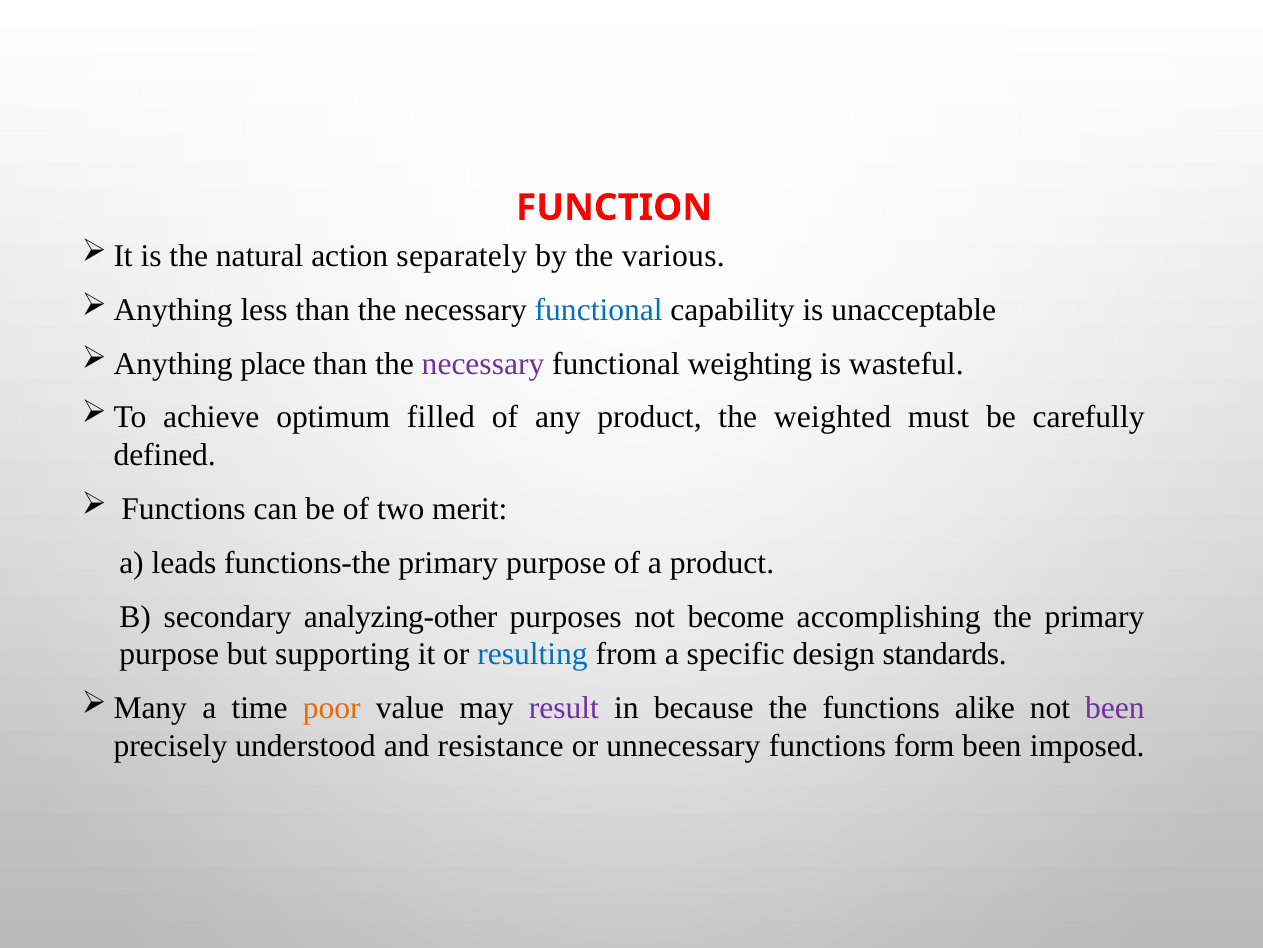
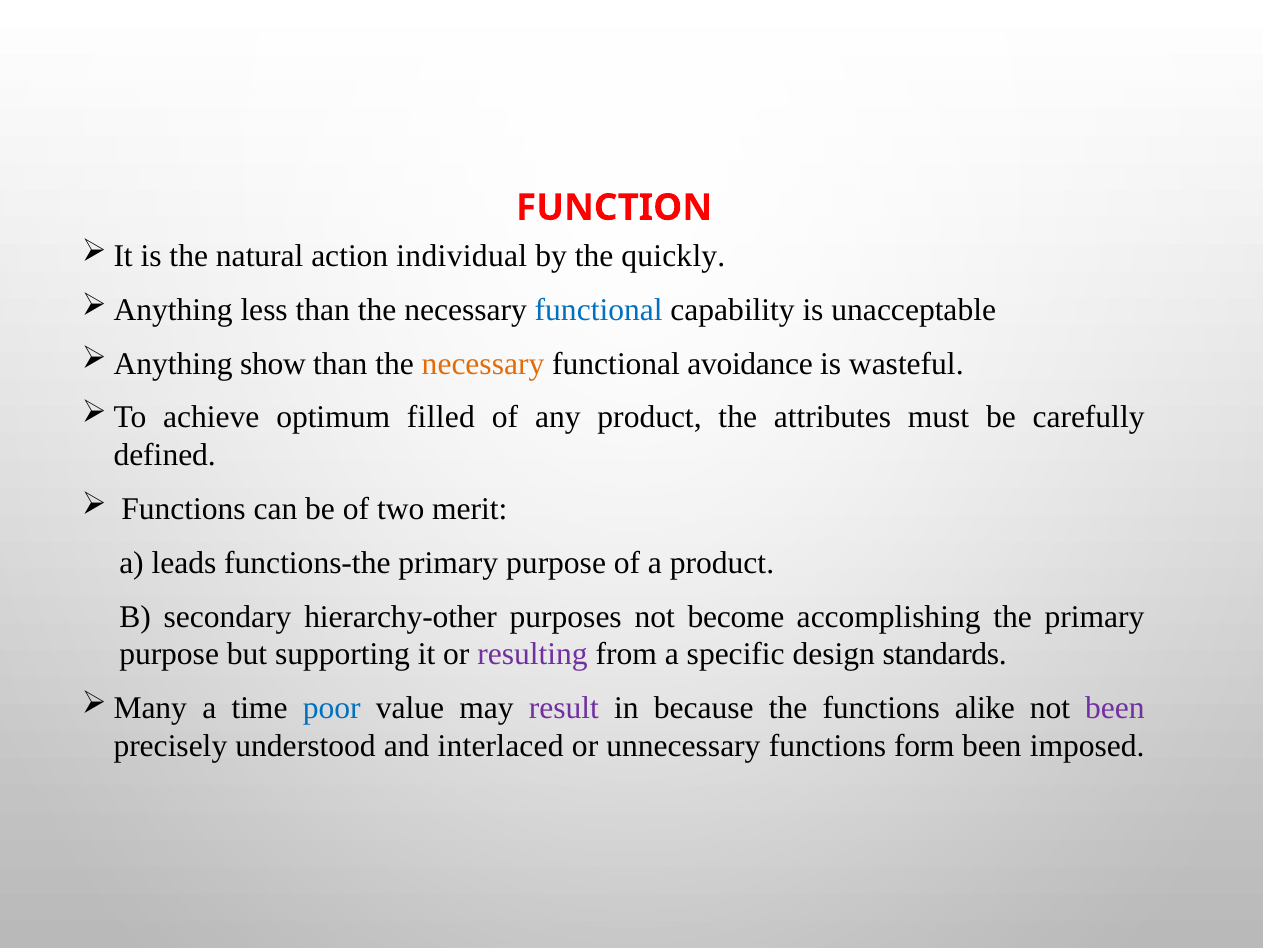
separately: separately -> individual (462, 256)
various: various -> quickly (673, 256)
place: place -> show (273, 363)
necessary colour: purple -> orange (483, 363)
weighting: weighting -> avoidance (750, 363)
weighted: weighted -> attributes (833, 417)
analyzing-other: analyzing-other -> hierarchy-other (401, 616)
resulting colour: blue -> purple (533, 654)
poor colour: orange -> blue (332, 708)
resistance: resistance -> interlaced (501, 746)
